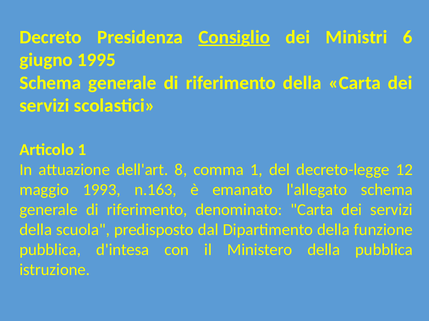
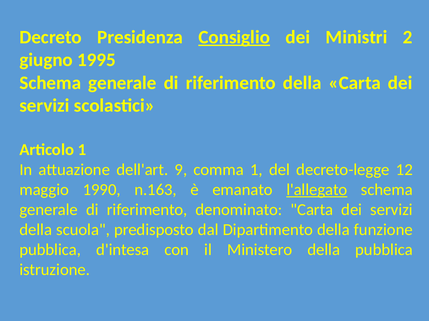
6: 6 -> 2 (408, 37)
8: 8 -> 9 (181, 170)
1993: 1993 -> 1990 (102, 190)
l'allegato underline: none -> present (317, 190)
